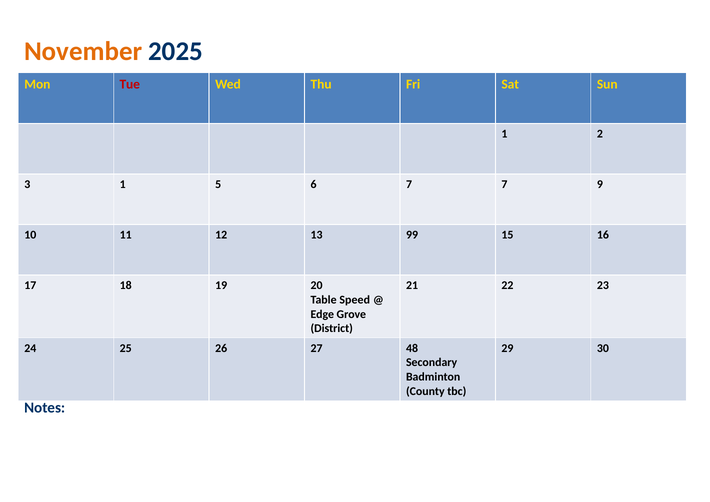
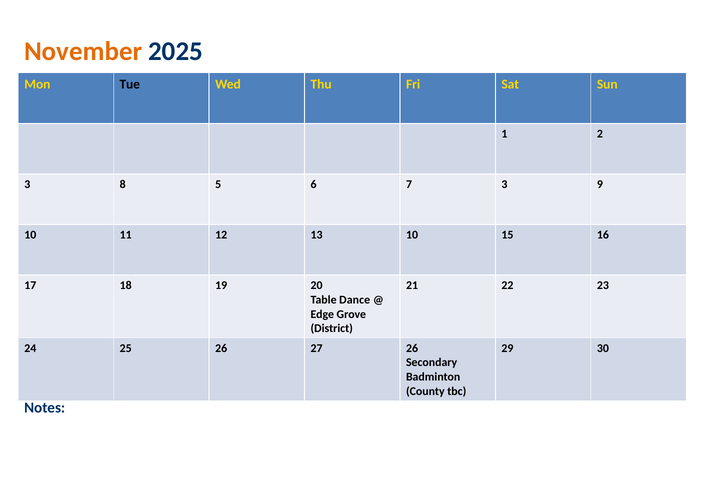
Tue colour: red -> black (130, 84)
3 1: 1 -> 8 (123, 184)
7 7: 7 -> 3 (504, 184)
13 99: 99 -> 10 (412, 235)
Speed: Speed -> Dance (355, 300)
27 48: 48 -> 26 (412, 348)
